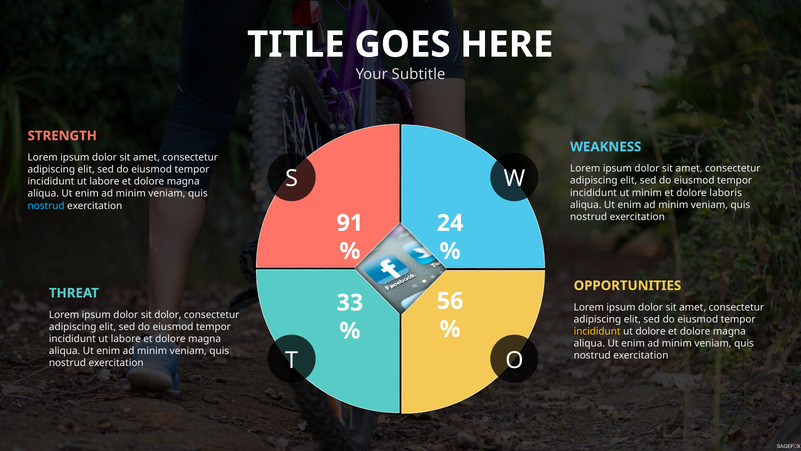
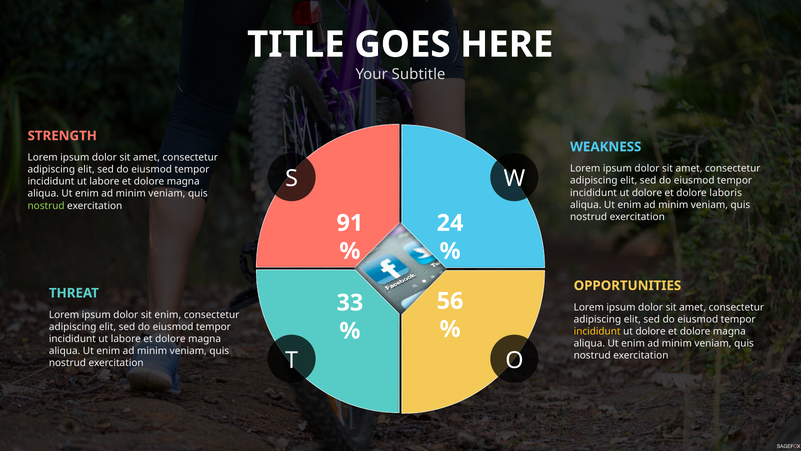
minim: minim -> dolore (647, 193)
nostrud colour: light blue -> light green (46, 206)
sit dolor: dolor -> enim (168, 315)
